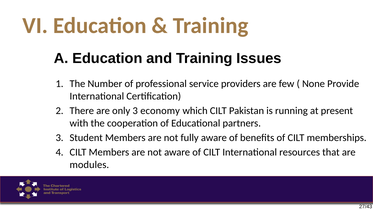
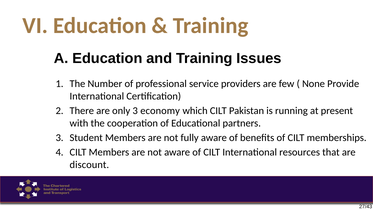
modules: modules -> discount (89, 165)
